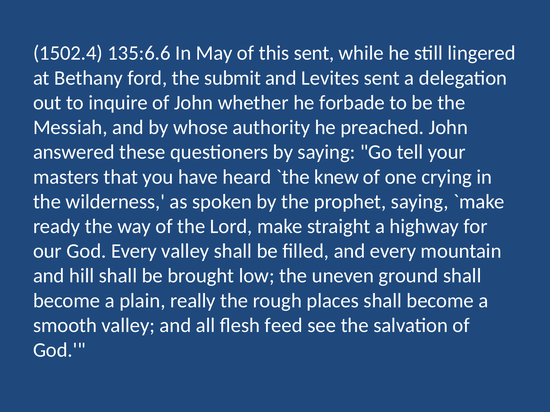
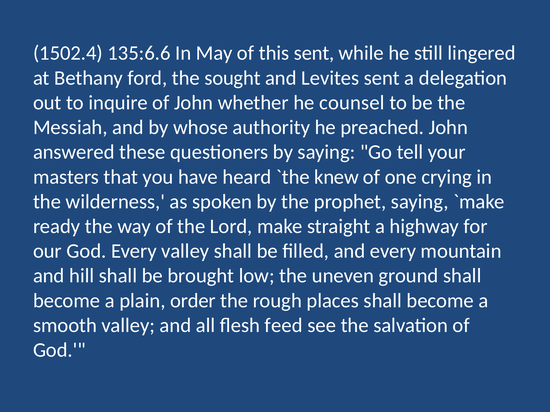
submit: submit -> sought (233, 78)
forbade: forbade -> counsel (352, 103)
really: really -> order (193, 301)
